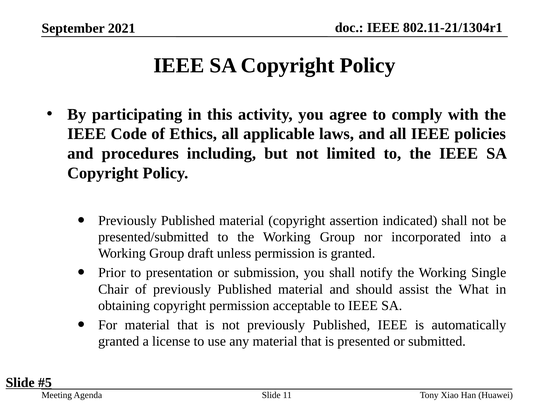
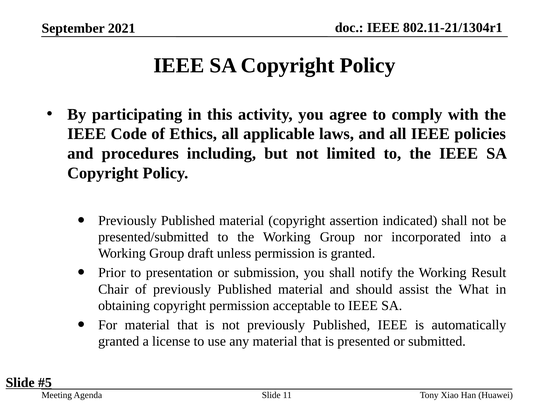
Single: Single -> Result (489, 273)
